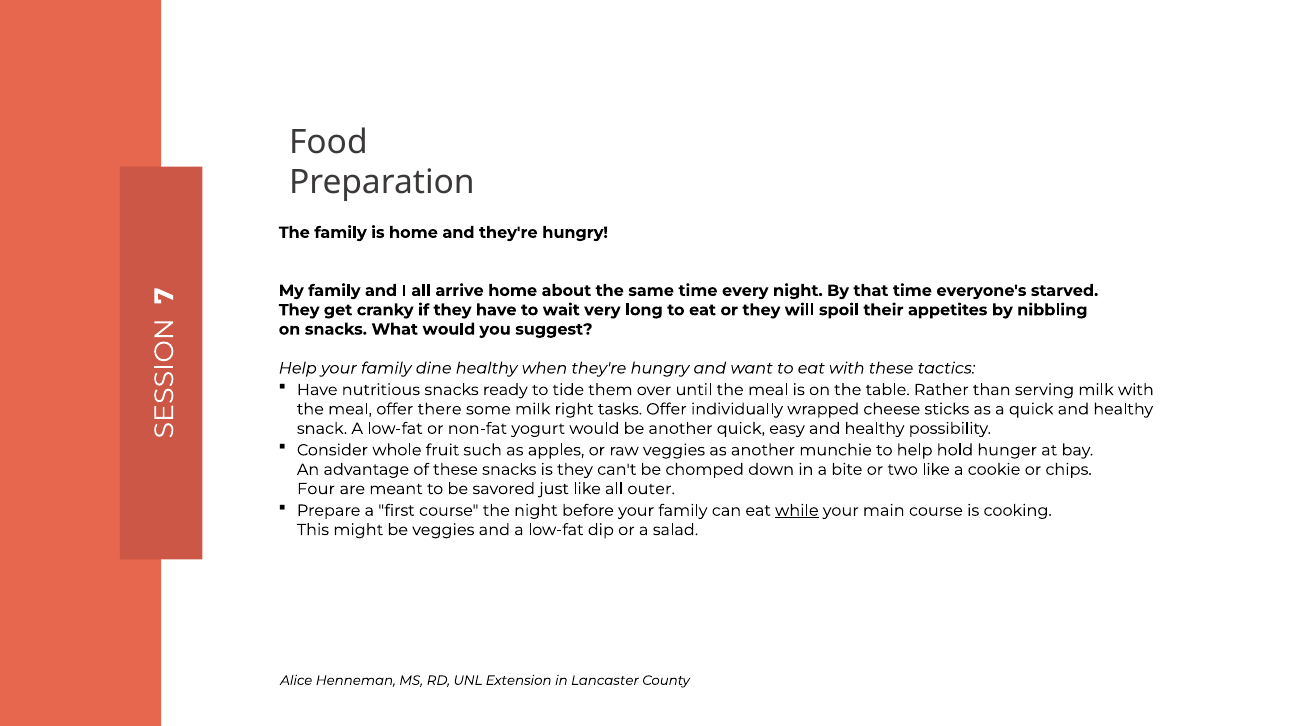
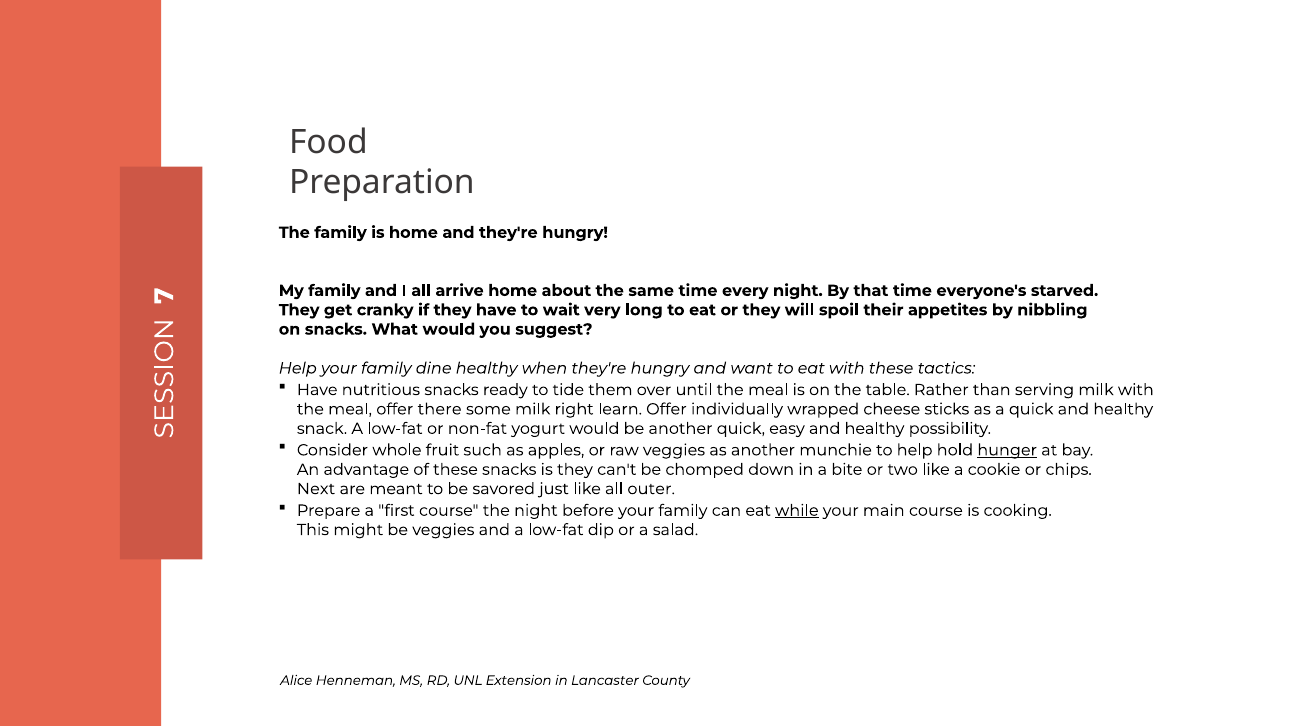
tasks: tasks -> learn (620, 409)
hunger underline: none -> present (1007, 450)
Four: Four -> Next (316, 489)
